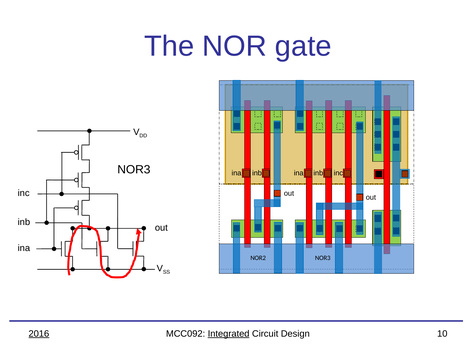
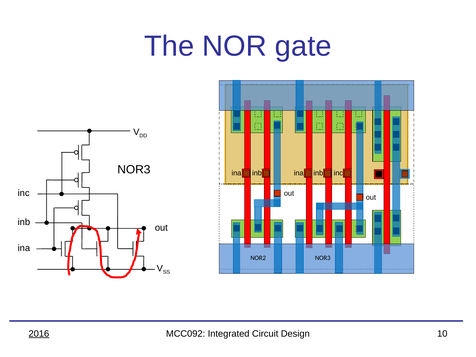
Integrated underline: present -> none (229, 334)
